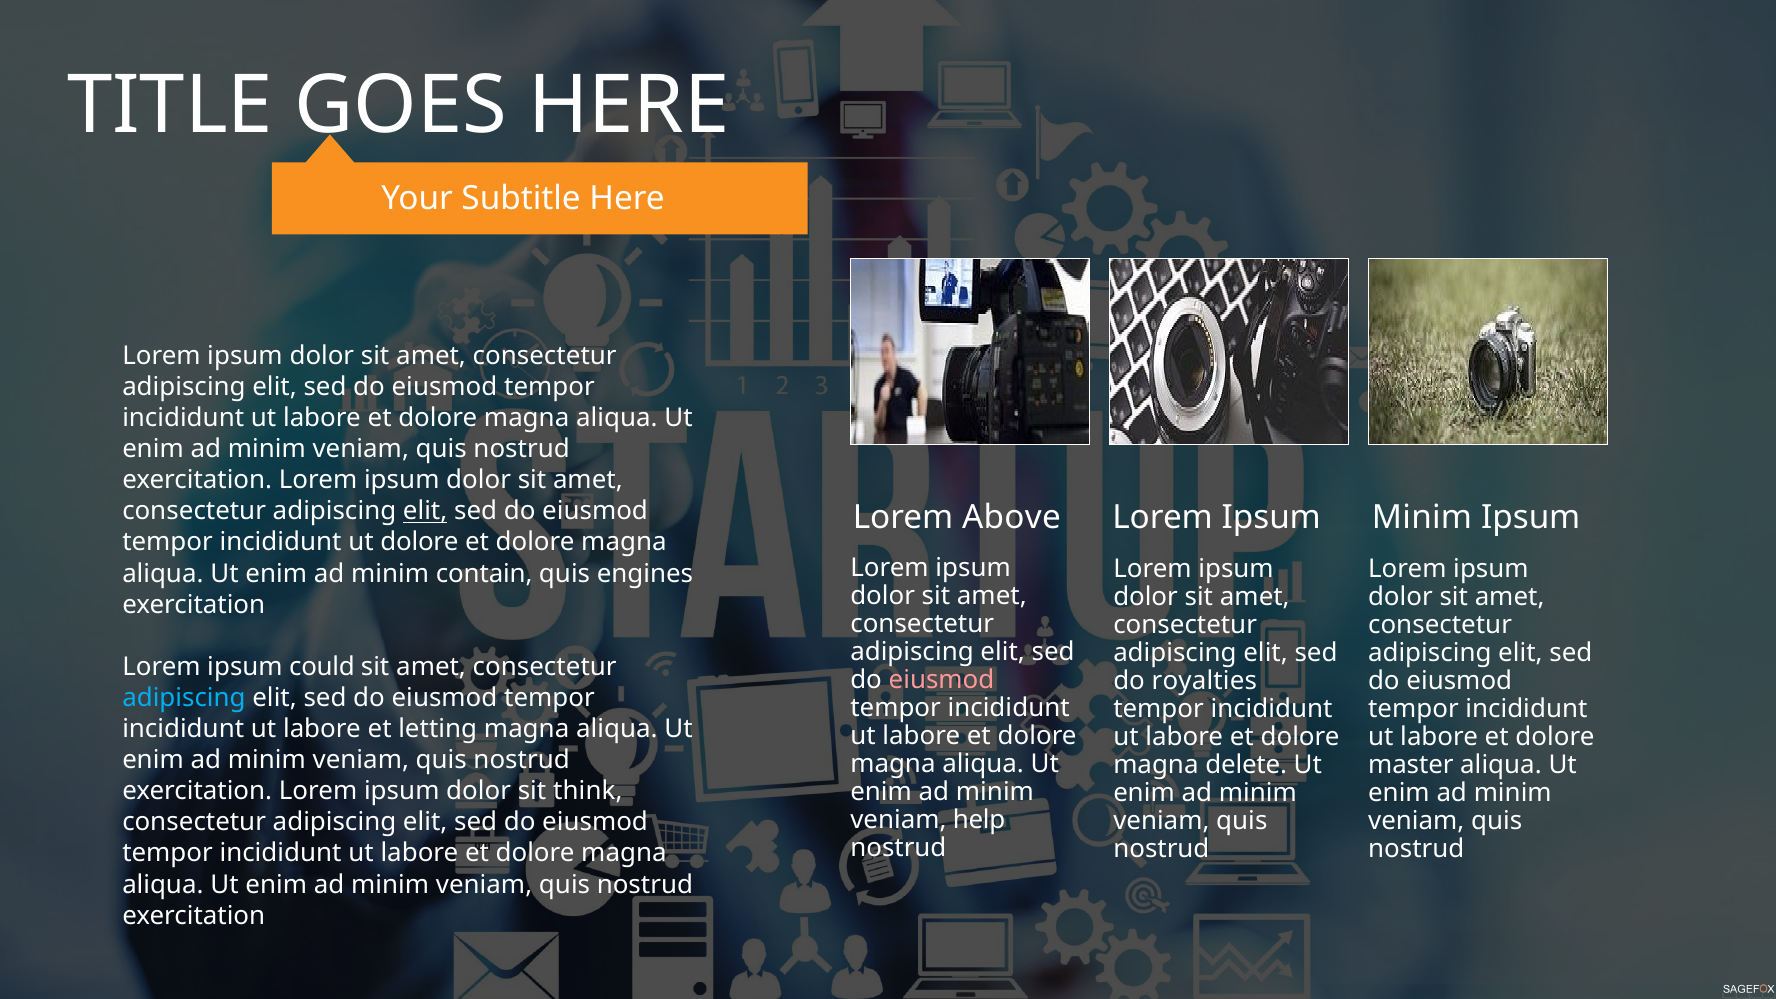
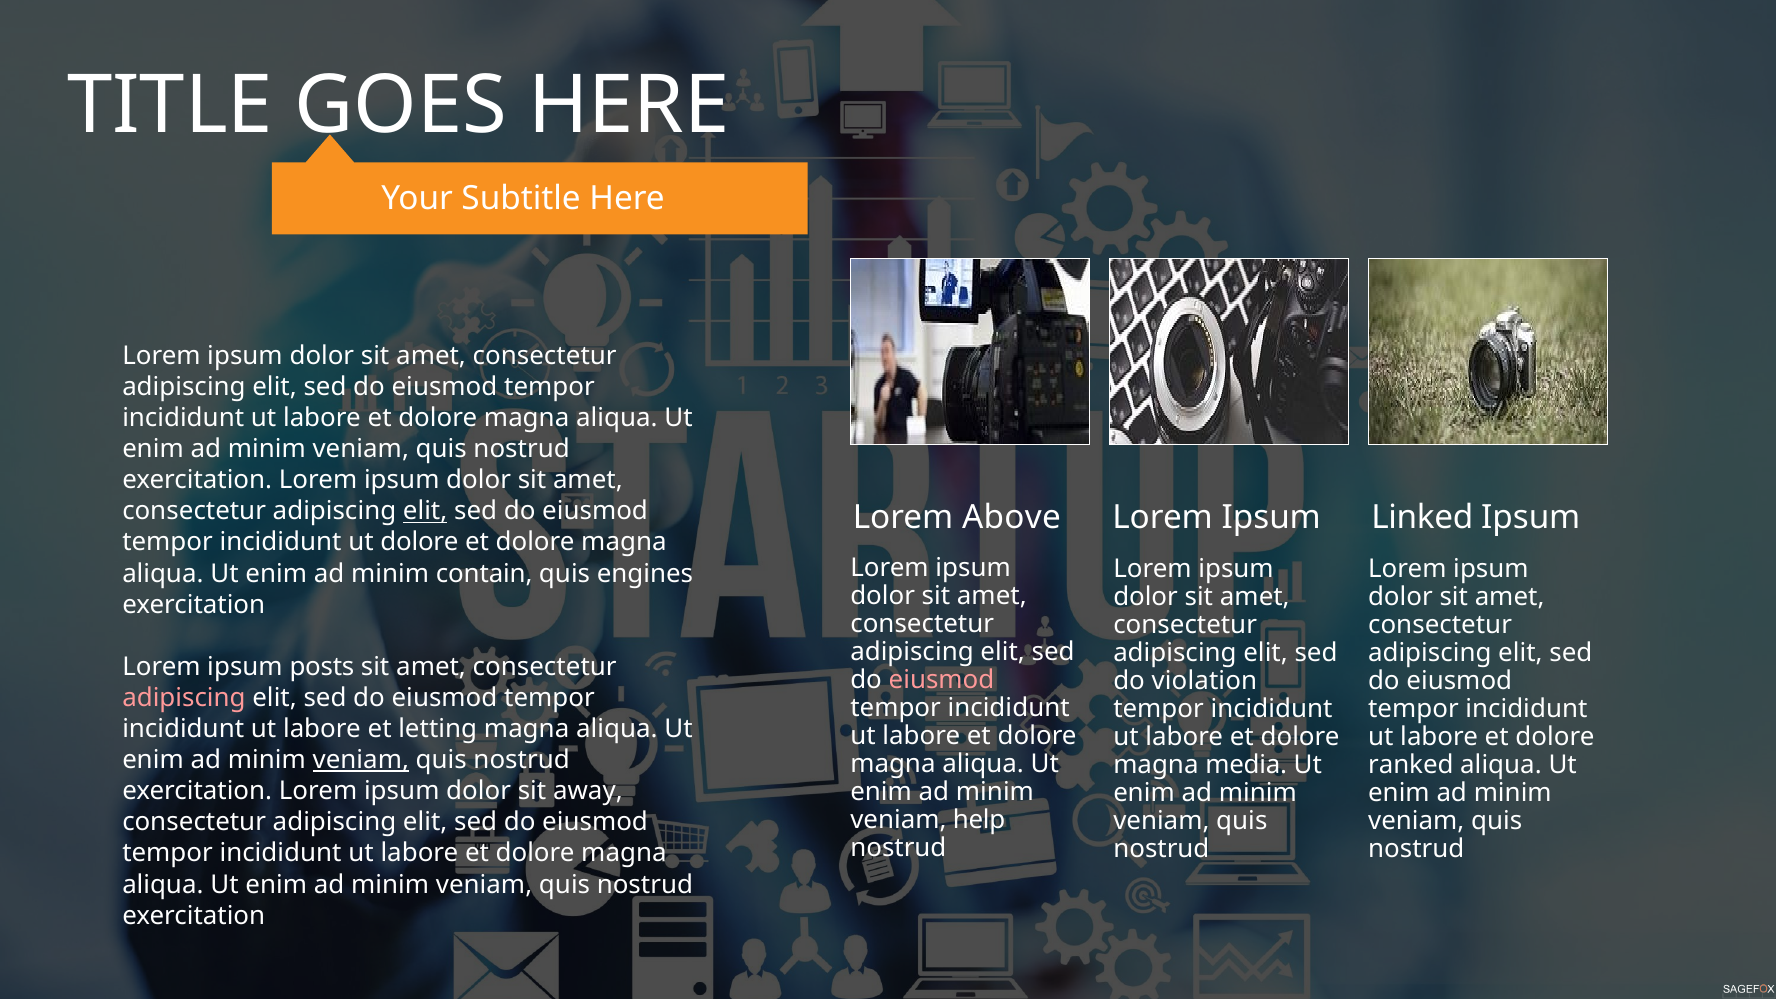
Minim: Minim -> Linked (1422, 518)
could: could -> posts (322, 667)
royalties: royalties -> violation (1204, 680)
adipiscing colour: light blue -> pink (184, 698)
veniam underline: none -> present (361, 760)
delete: delete -> media (1246, 764)
master: master -> ranked (1411, 764)
think: think -> away (588, 791)
